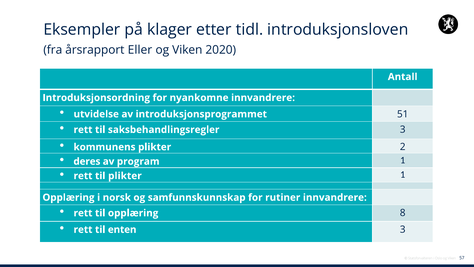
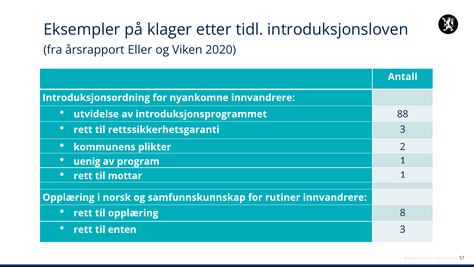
51: 51 -> 88 (403, 114)
saksbehandlingsregler: saksbehandlingsregler -> rettssikkerhetsgaranti (164, 130)
deres: deres -> uenig (87, 161)
til plikter: plikter -> mottar (125, 176)
